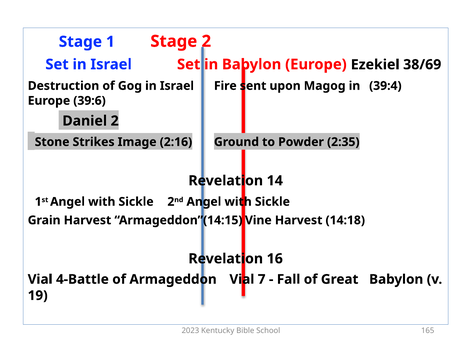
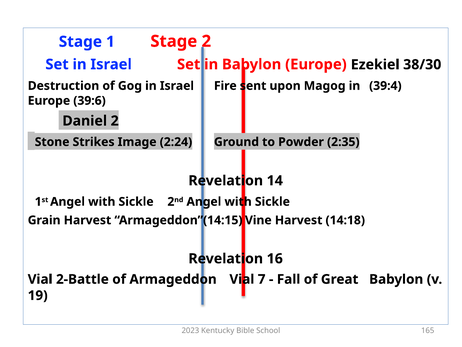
38/69: 38/69 -> 38/30 (422, 65)
2:16: 2:16 -> 2:24 (176, 142)
4-Battle: 4-Battle -> 2-Battle (82, 279)
